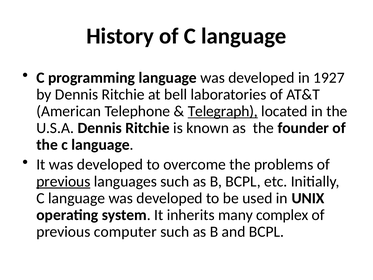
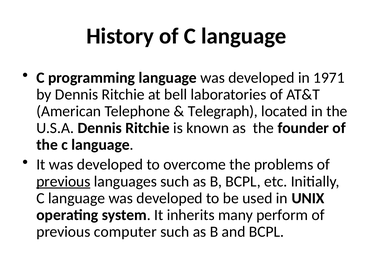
1927: 1927 -> 1971 (329, 78)
Telegraph underline: present -> none (223, 111)
complex: complex -> perform (282, 215)
